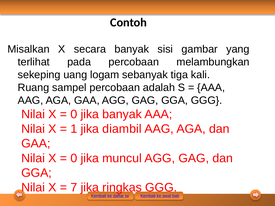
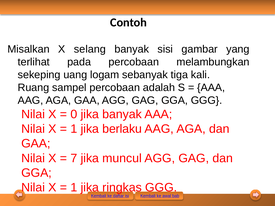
secara: secara -> selang (90, 49)
diambil: diambil -> berlaku (122, 129)
0: 0 -> 7 (74, 158)
7: 7 -> 1 (74, 188)
